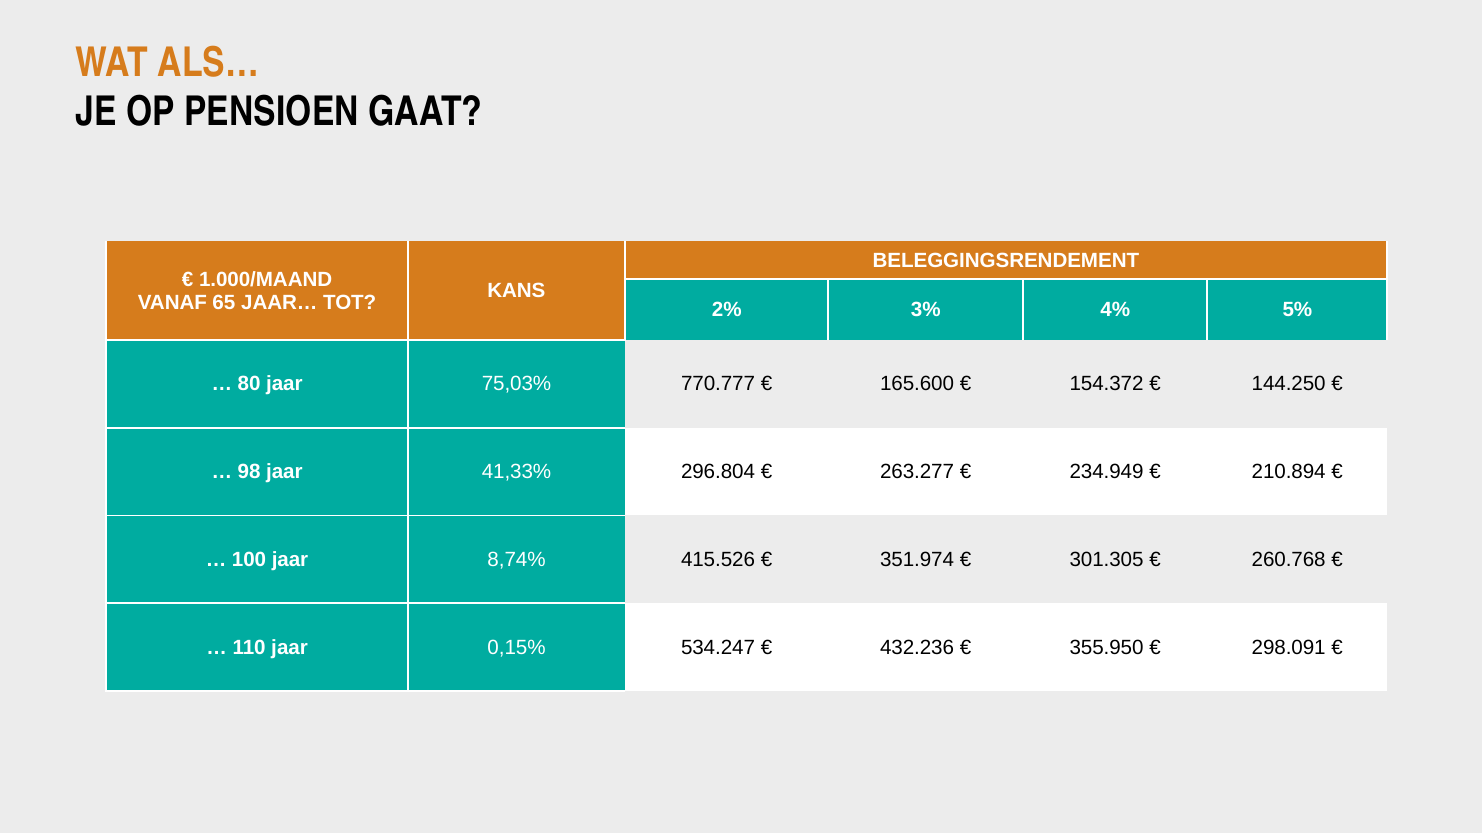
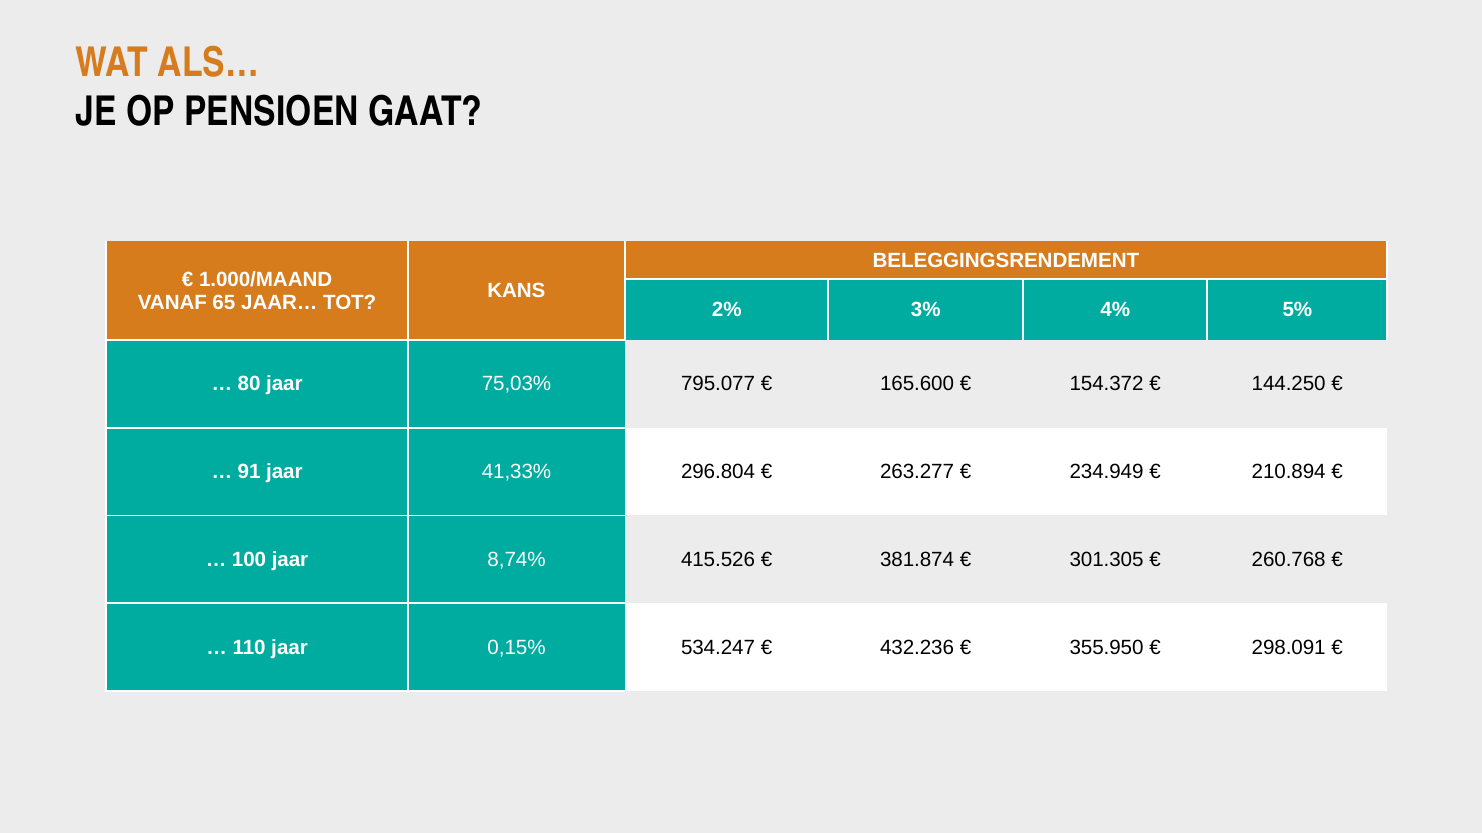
770.777: 770.777 -> 795.077 (718, 384)
98: 98 -> 91 (249, 472)
351.974: 351.974 -> 381.874 (917, 560)
